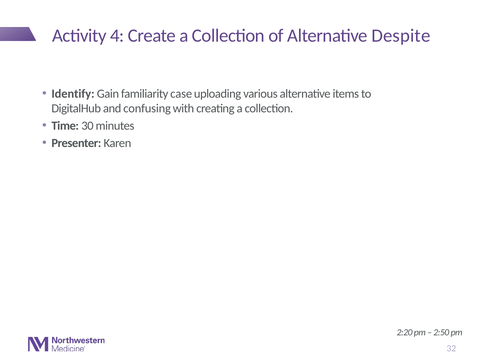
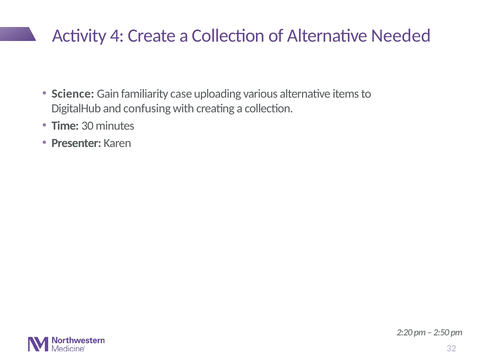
Despite: Despite -> Needed (401, 36)
Identify: Identify -> Science (73, 94)
